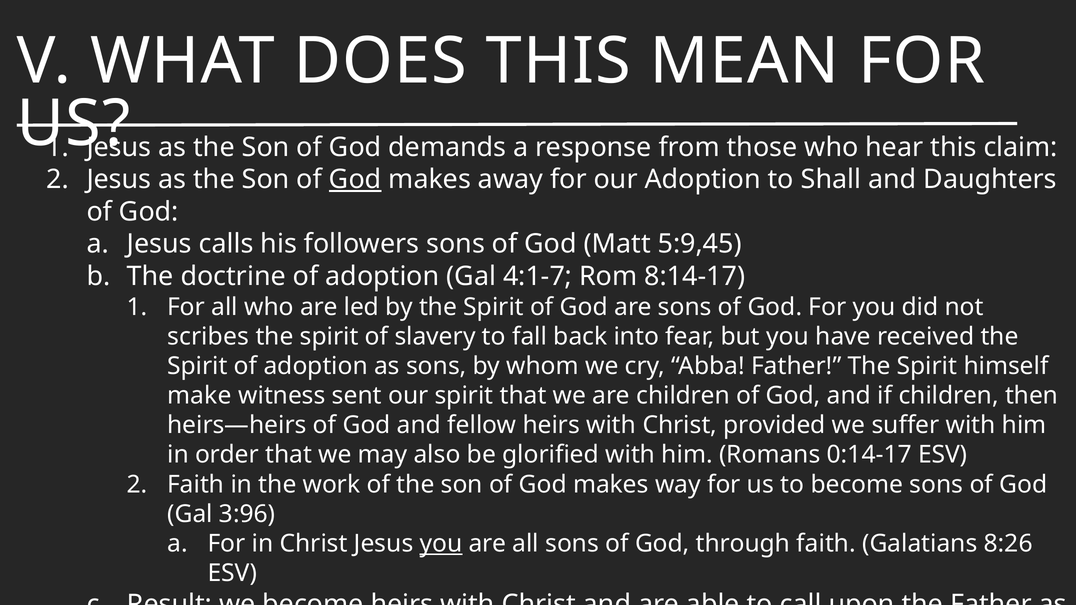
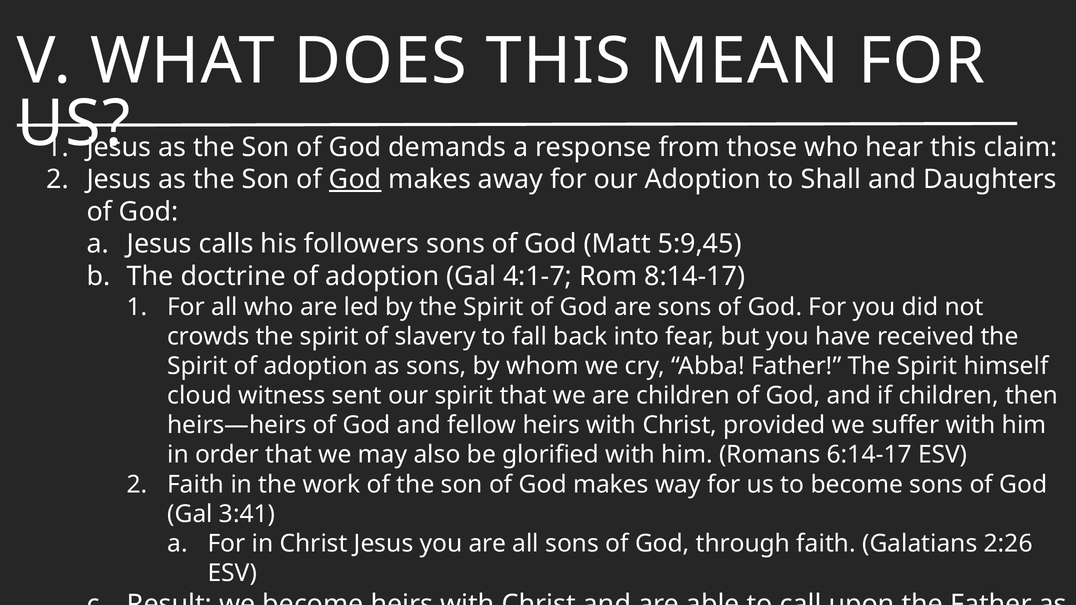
scribes: scribes -> crowds (208, 337)
make: make -> cloud (199, 396)
0:14-17: 0:14-17 -> 6:14-17 (869, 455)
3:96: 3:96 -> 3:41 (247, 514)
you underline: present -> none (441, 544)
8:26: 8:26 -> 2:26 (1008, 544)
